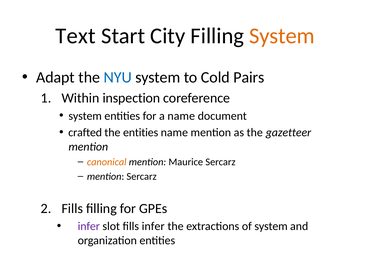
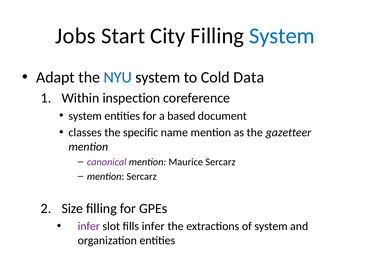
Text: Text -> Jobs (75, 36)
System colour: orange -> blue (282, 36)
Pairs: Pairs -> Data (249, 77)
a name: name -> based (181, 116)
crafted: crafted -> classes (85, 132)
the entities: entities -> specific (141, 132)
canonical colour: orange -> purple (107, 162)
Fills: Fills -> Size (72, 208)
